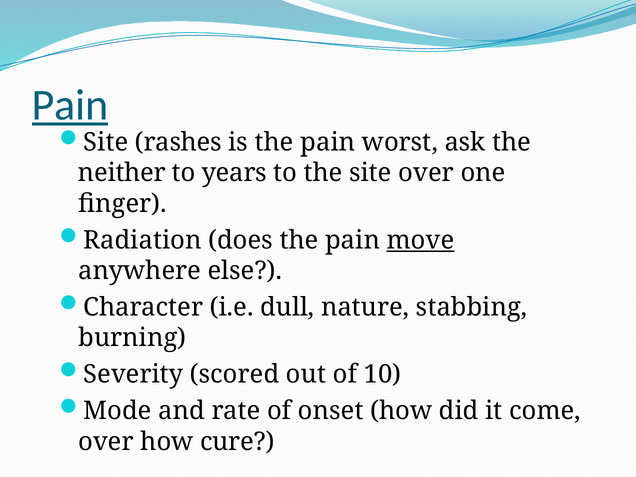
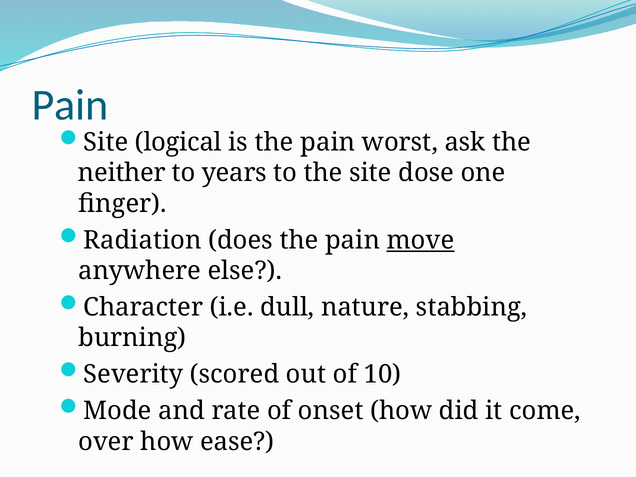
Pain underline: present -> none (70, 105)
rashes: rashes -> logical (178, 142)
site over: over -> dose (426, 173)
cure: cure -> ease (237, 442)
